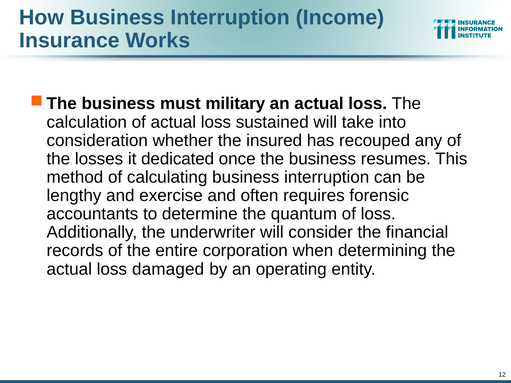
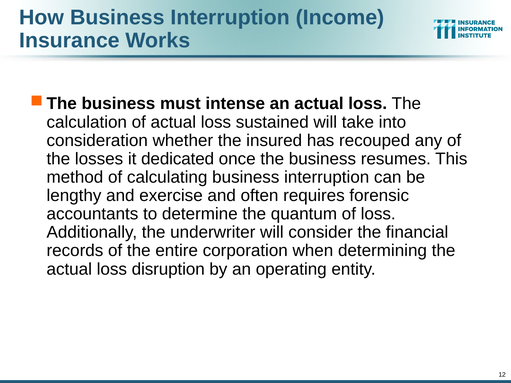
military: military -> intense (235, 104)
damaged: damaged -> disruption (168, 269)
